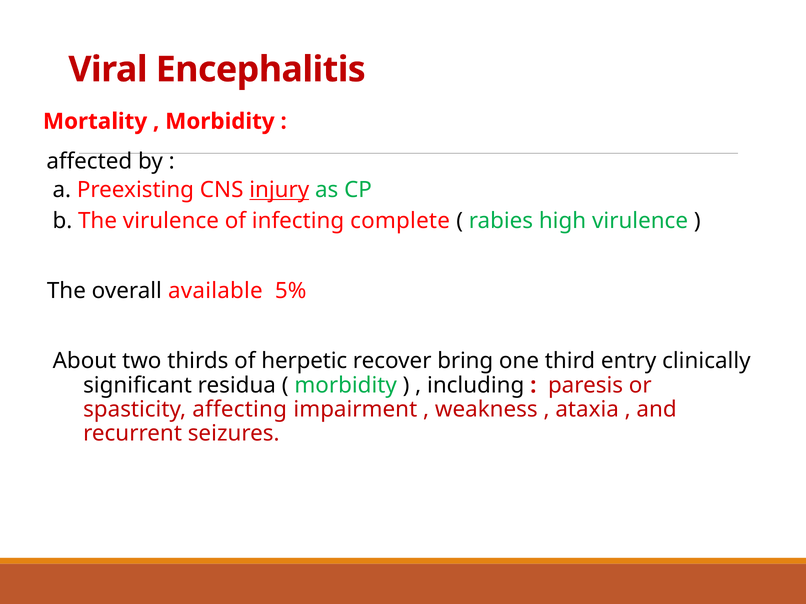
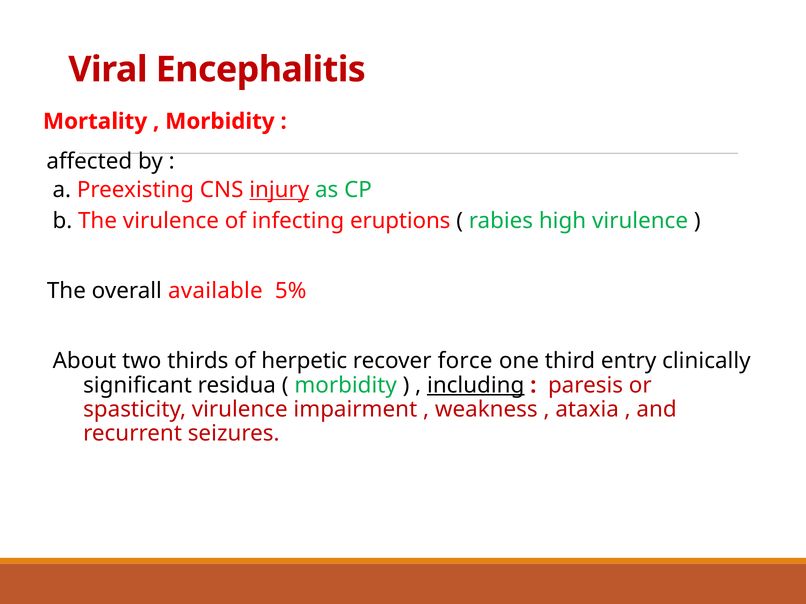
complete: complete -> eruptions (400, 221)
bring: bring -> force (465, 361)
including underline: none -> present (476, 386)
spasticity affecting: affecting -> virulence (240, 410)
